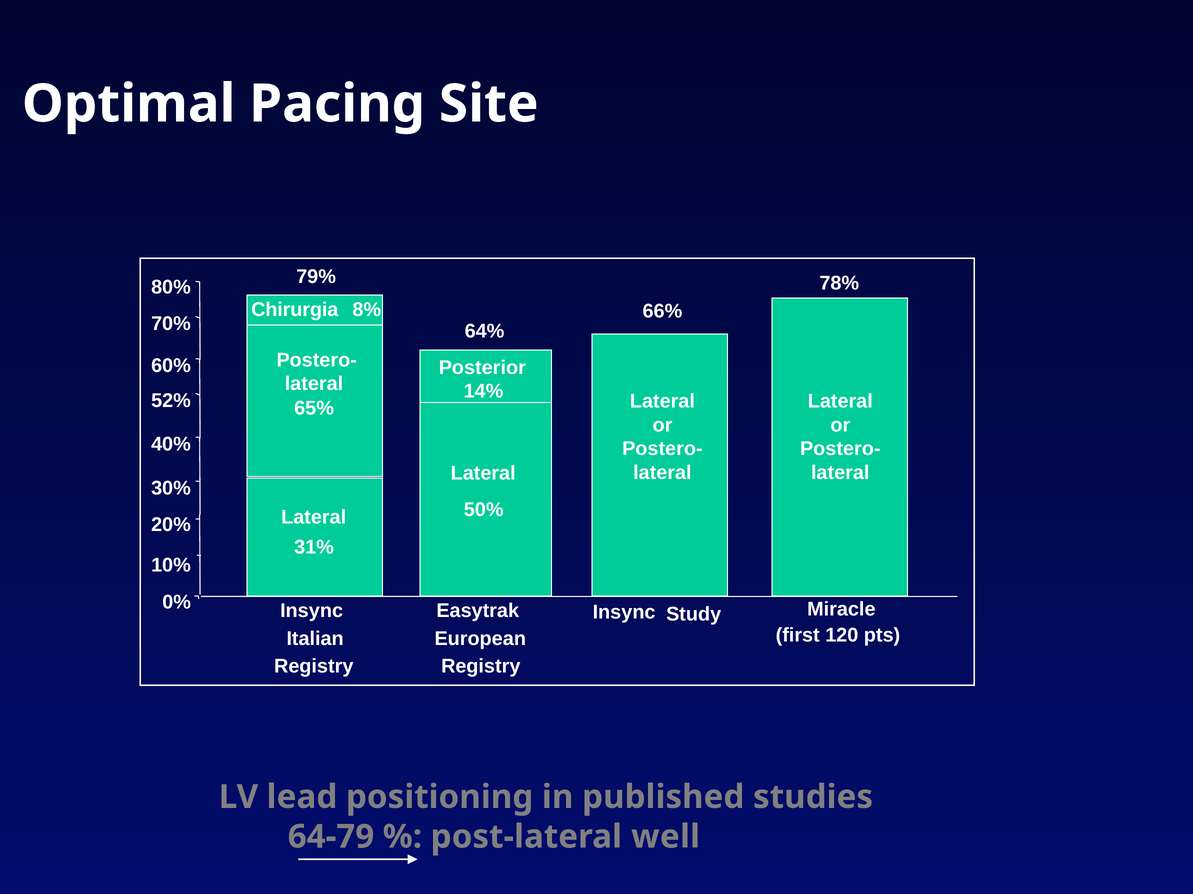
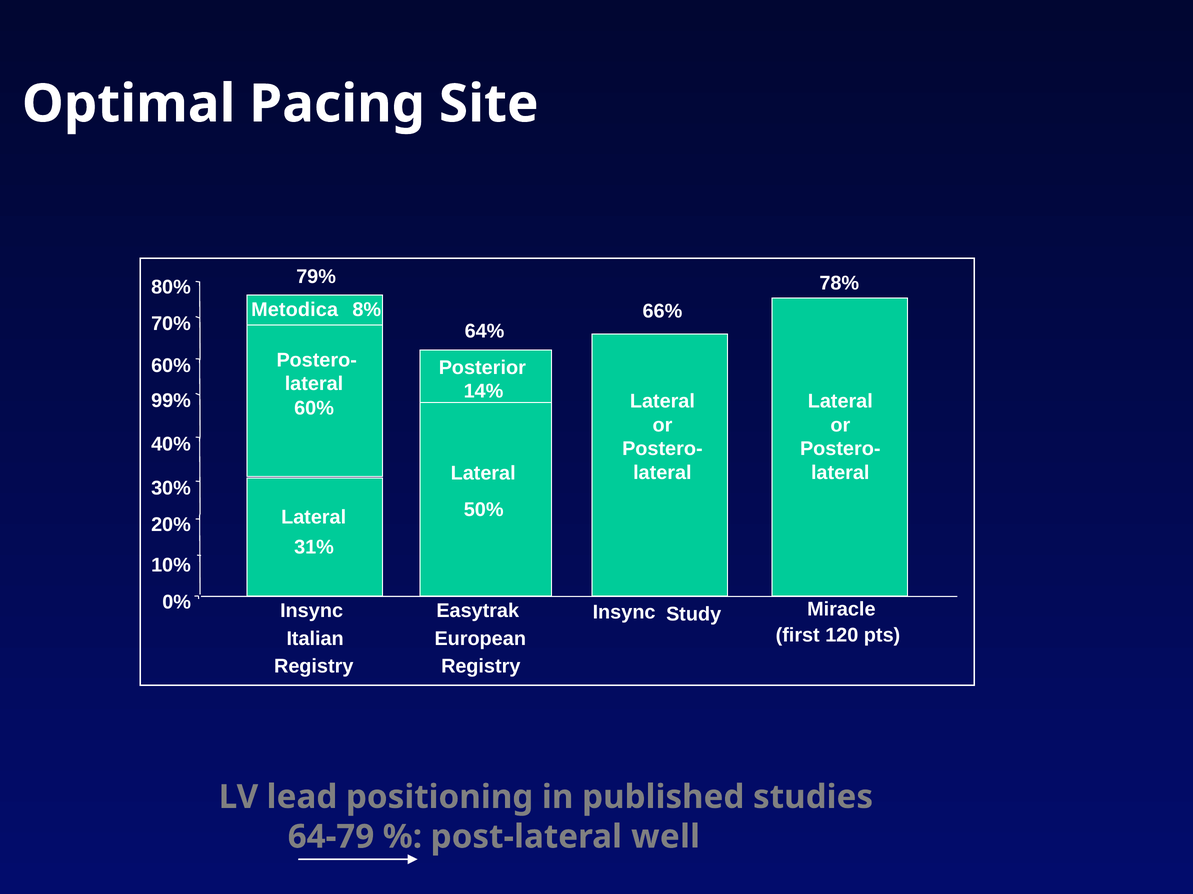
Chirurgia: Chirurgia -> Metodica (295, 310)
52%: 52% -> 99% (171, 401)
65%: 65% -> 60% (314, 409)
